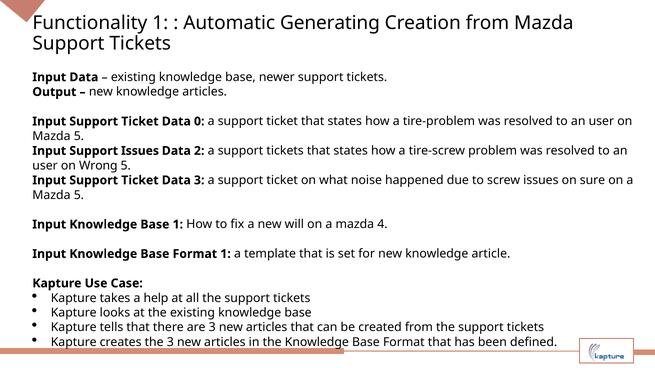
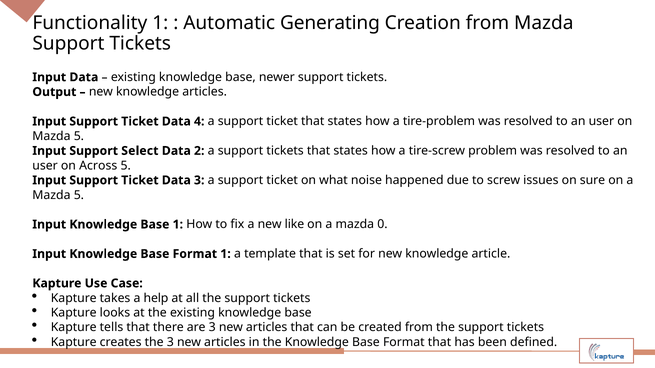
0: 0 -> 4 (199, 122)
Support Issues: Issues -> Select (140, 151)
Wrong: Wrong -> Across (98, 166)
will: will -> like (294, 225)
4: 4 -> 0 (382, 225)
